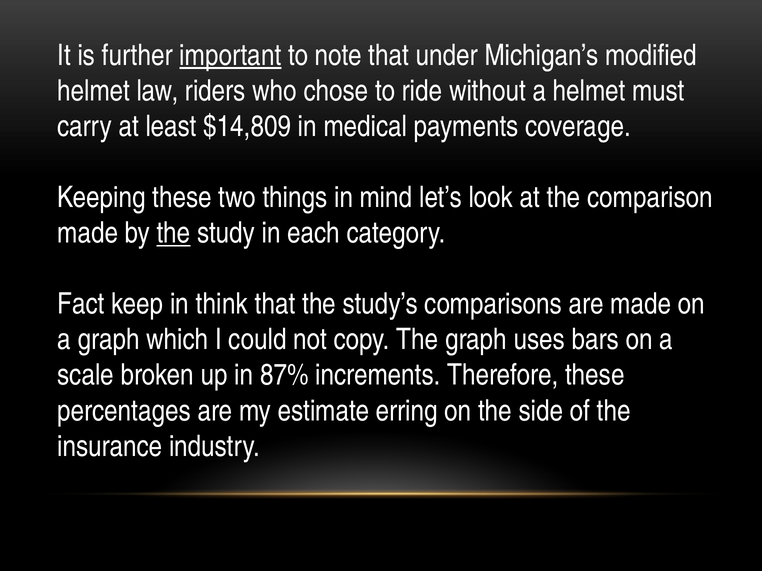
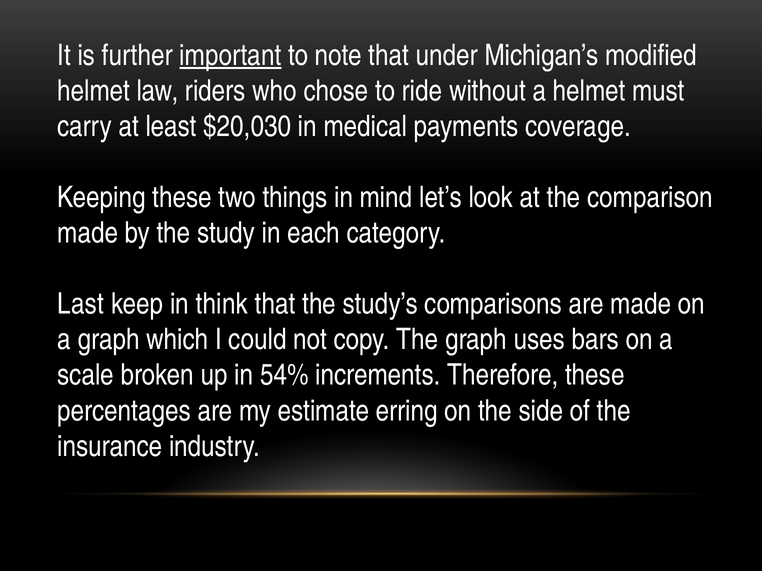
$14,809: $14,809 -> $20,030 (247, 126)
the underline: present -> none (174, 233)
Fact: Fact -> Last (81, 304)
87%: 87% -> 54% (284, 376)
